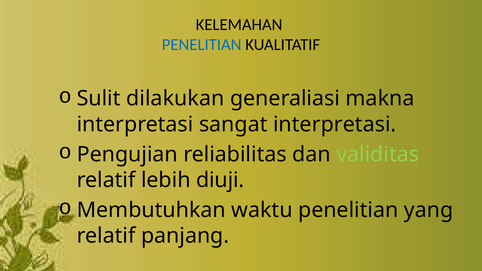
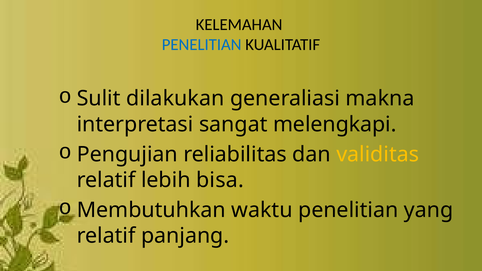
sangat interpretasi: interpretasi -> melengkapi (335, 124)
validitas colour: light green -> yellow (378, 154)
diuji: diuji -> bisa (220, 180)
